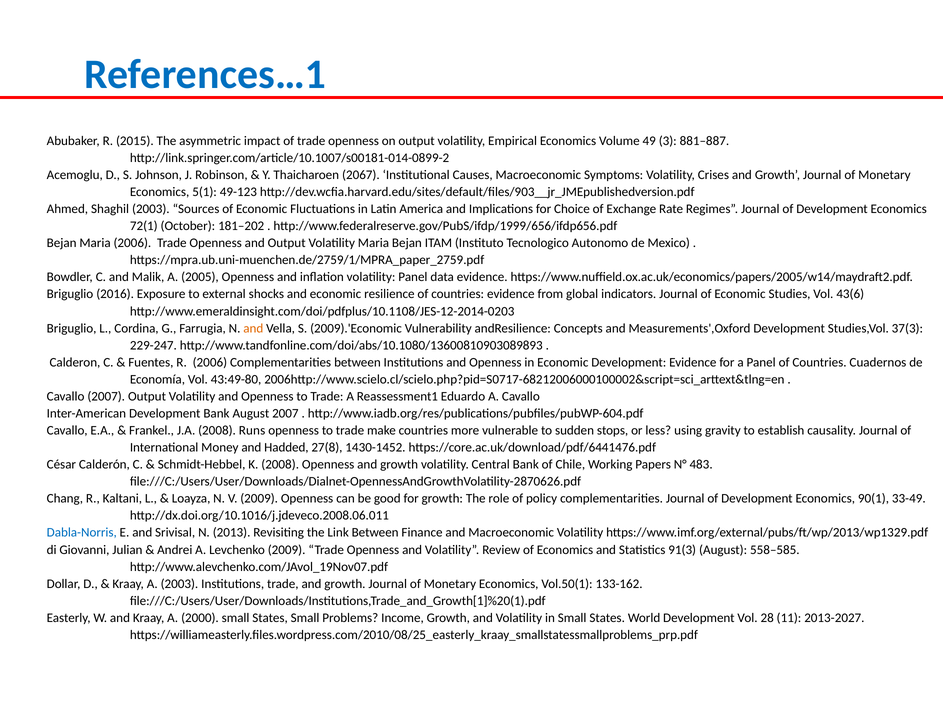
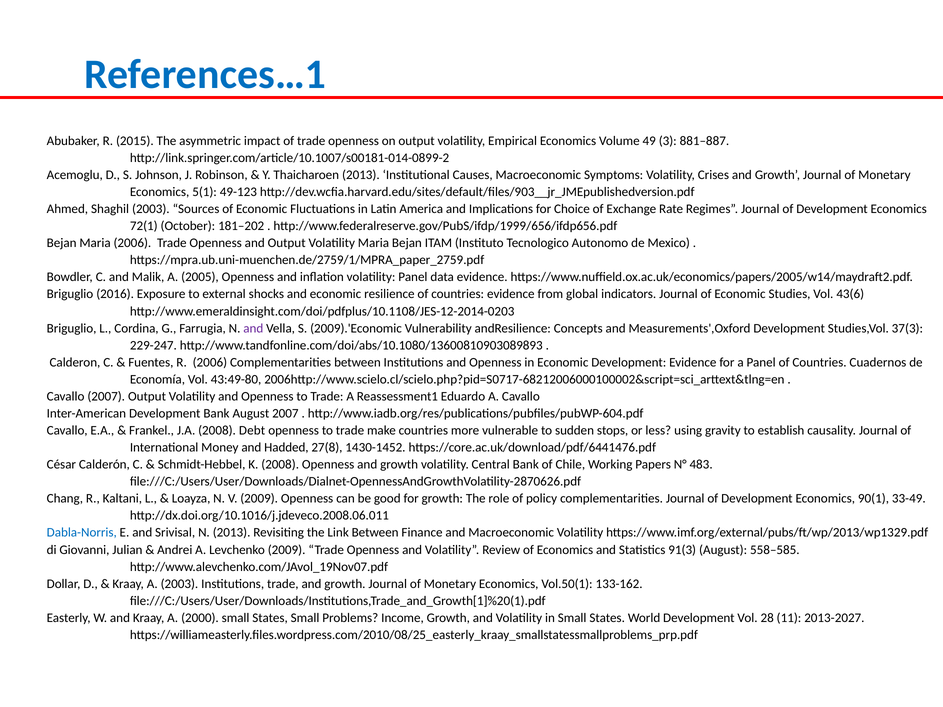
Thaicharoen 2067: 2067 -> 2013 (361, 175)
and colour: orange -> purple (253, 328)
Runs: Runs -> Debt (252, 431)
